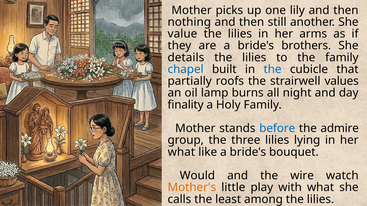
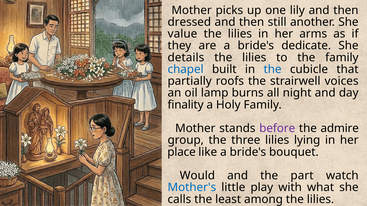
nothing: nothing -> dressed (189, 22)
brothers: brothers -> dedicate (306, 46)
values: values -> voices (342, 81)
before colour: blue -> purple (277, 129)
what: what -> place (182, 152)
wire: wire -> part (302, 176)
Mother's colour: orange -> blue (192, 188)
